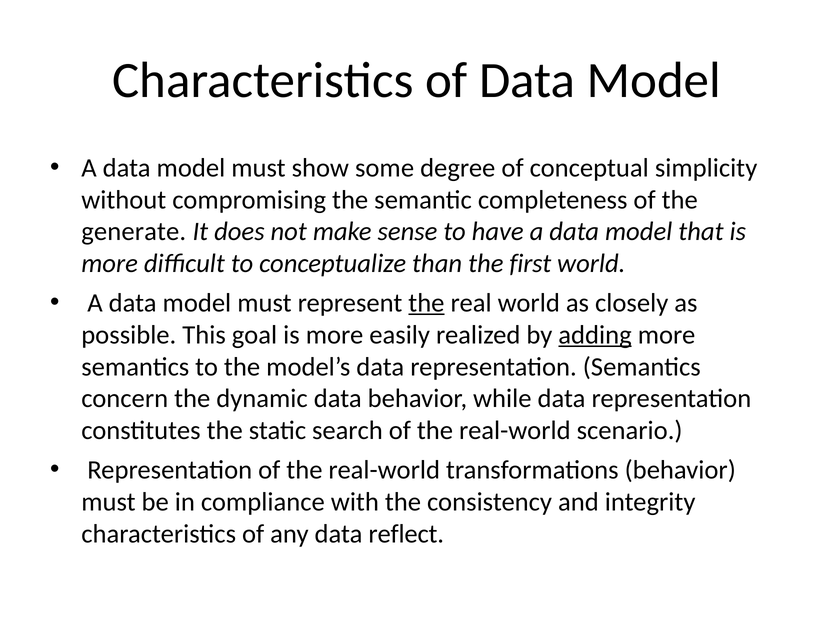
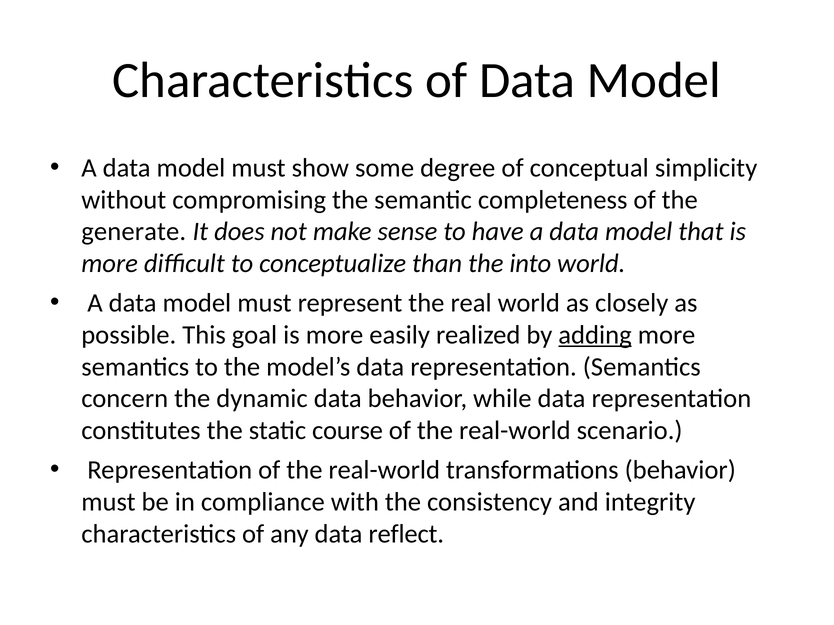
first: first -> into (530, 264)
the underline: present -> none (426, 303)
search: search -> course (348, 431)
